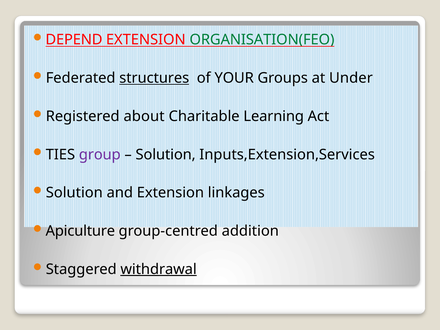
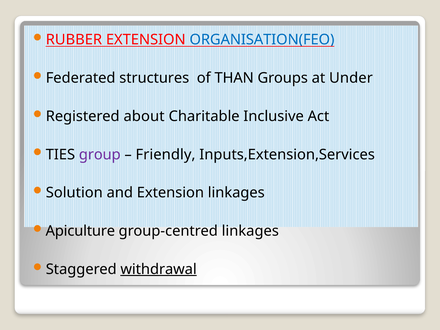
DEPEND: DEPEND -> RUBBER (74, 40)
ORGANISATION(FEO colour: green -> blue (262, 40)
structures underline: present -> none (154, 78)
YOUR: YOUR -> THAN (234, 78)
Learning: Learning -> Inclusive (274, 116)
Solution: Solution -> Friendly (166, 154)
group-centred addition: addition -> linkages (250, 231)
